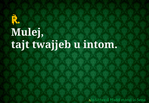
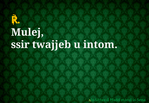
tajt: tajt -> ssir (20, 45)
